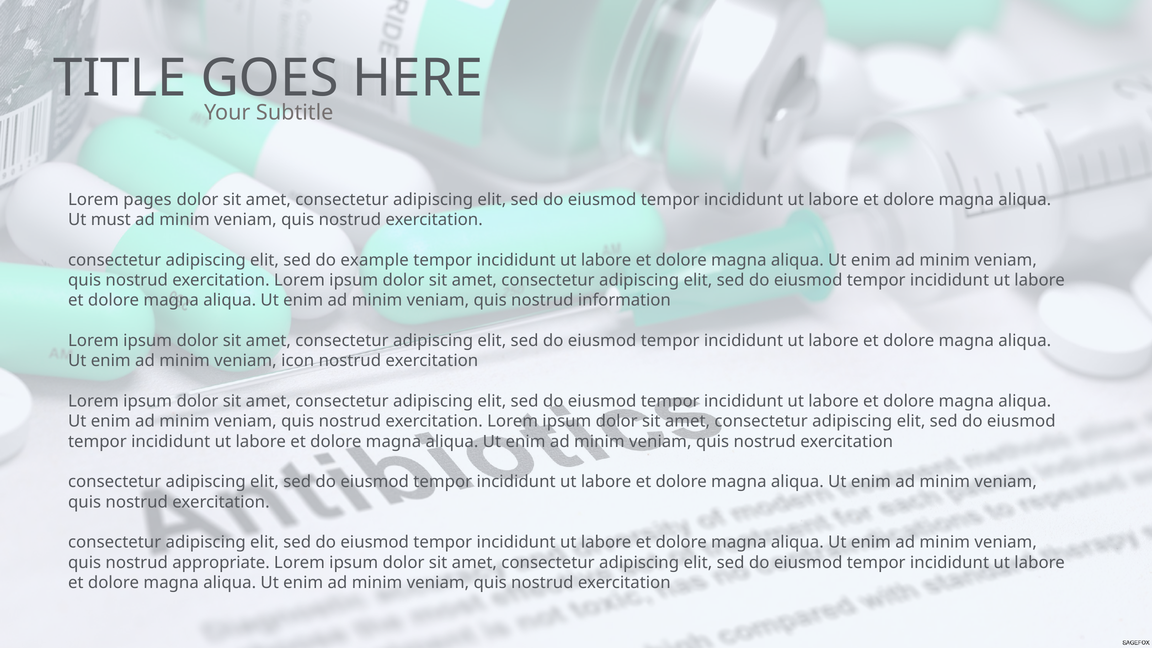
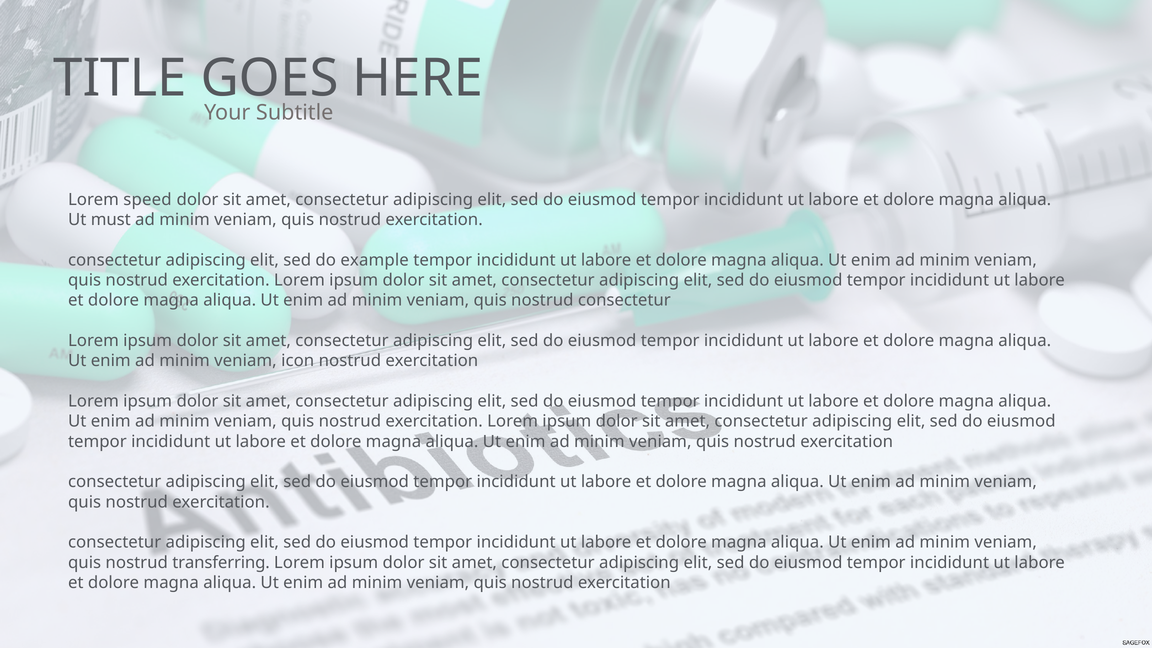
pages: pages -> speed (148, 199)
nostrud information: information -> consectetur (624, 300)
appropriate: appropriate -> transferring (221, 563)
